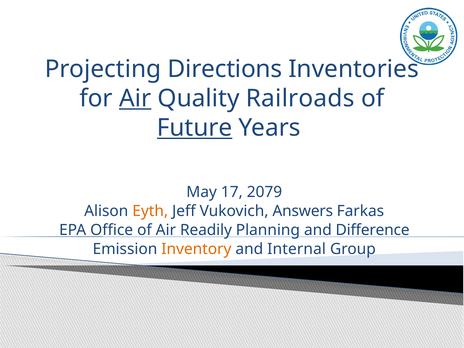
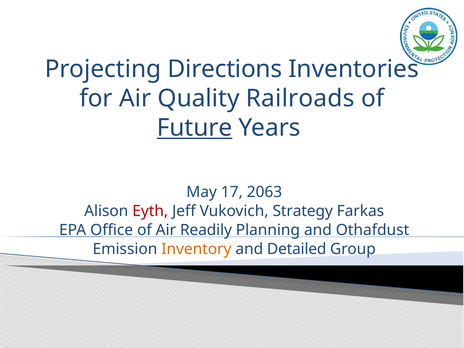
Air underline: present -> none (135, 98)
2079: 2079 -> 2063 (264, 192)
Eyth colour: orange -> red (150, 211)
Answers: Answers -> Strategy (303, 211)
Difference: Difference -> Othafdust (373, 230)
Internal: Internal -> Detailed (297, 249)
